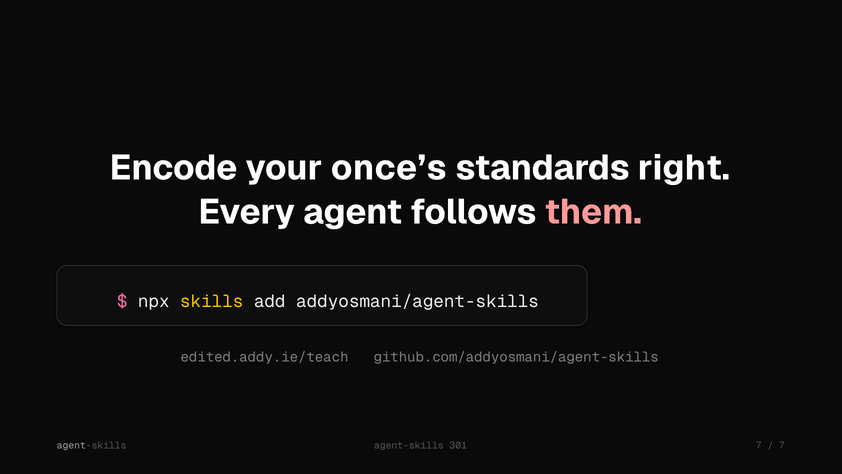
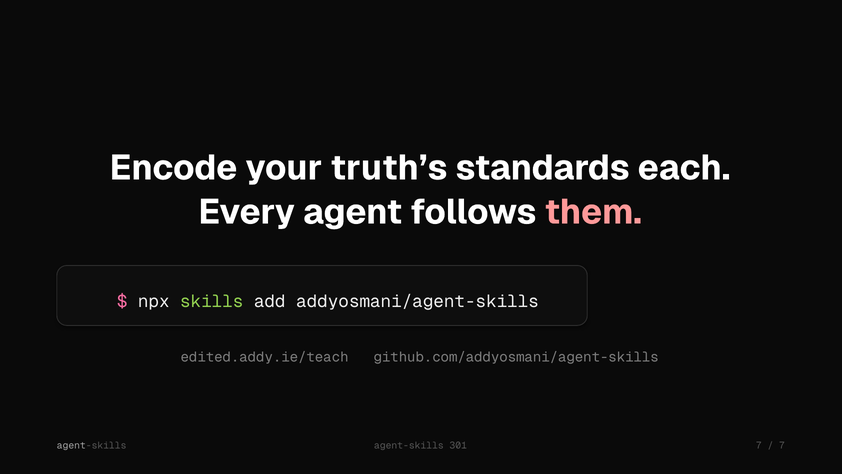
once’s: once’s -> truth’s (389, 168)
right: right -> each (684, 168)
skills colour: yellow -> light green (212, 301)
